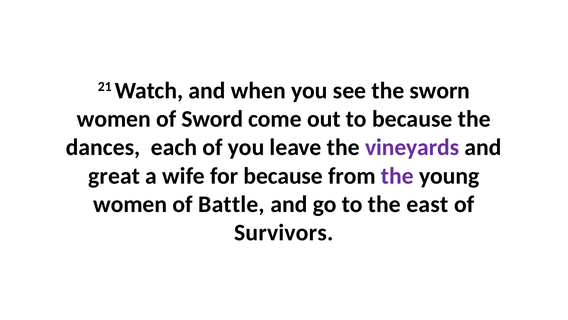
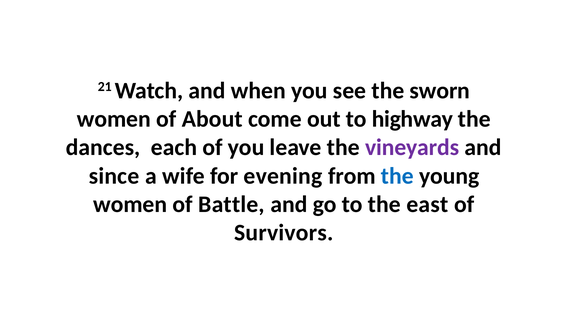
Sword: Sword -> About (212, 119)
to because: because -> highway (412, 119)
great: great -> since (114, 176)
for because: because -> evening (283, 176)
the colour: purple -> blue (397, 176)
